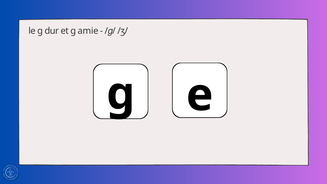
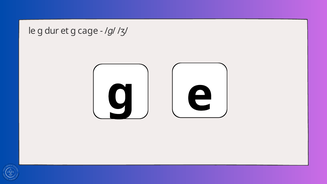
amie: amie -> cage (88, 31)
